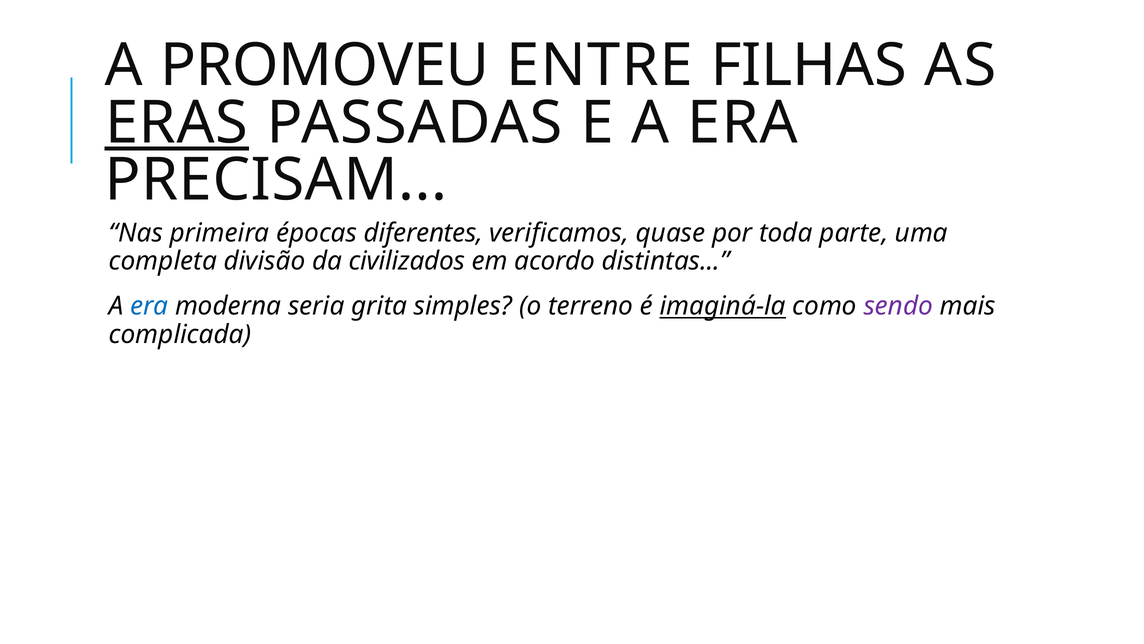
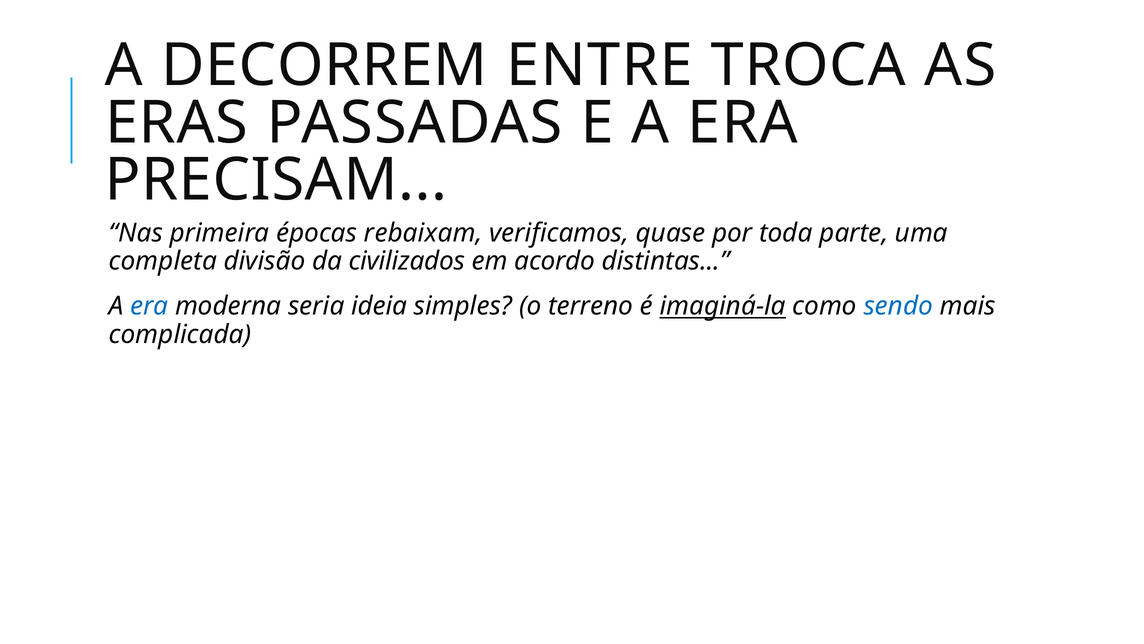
PROMOVEU: PROMOVEU -> DECORREM (324, 66)
FILHAS: FILHAS -> TROCA (808, 66)
ERAS underline: present -> none (177, 123)
diferentes: diferentes -> rebaixam (423, 233)
grita: grita -> ideia (379, 306)
sendo colour: purple -> blue (898, 306)
